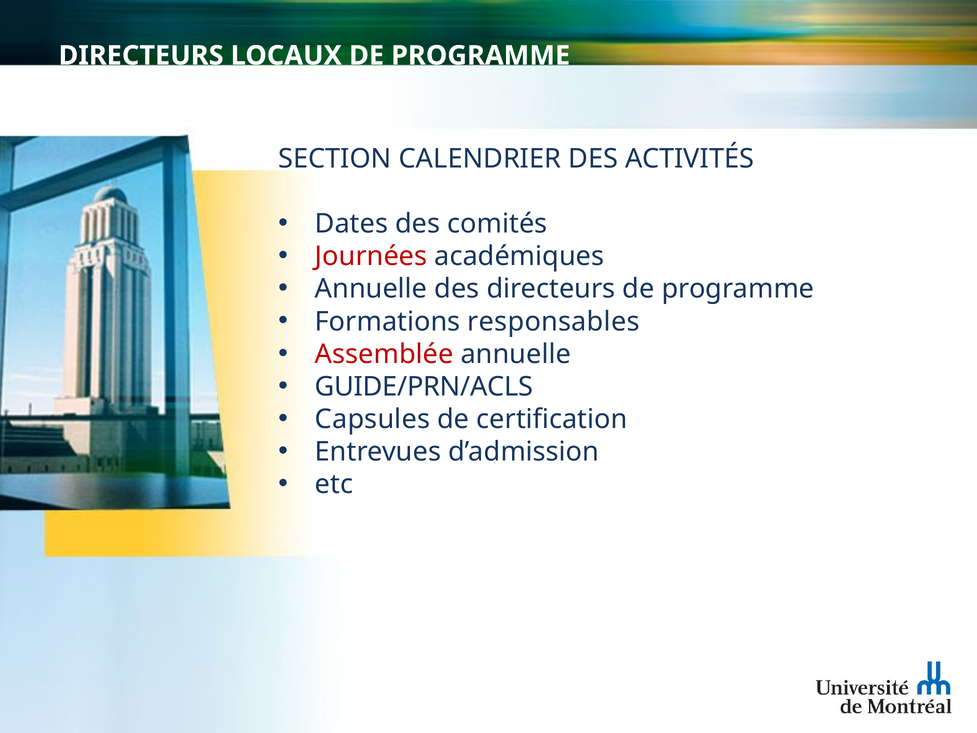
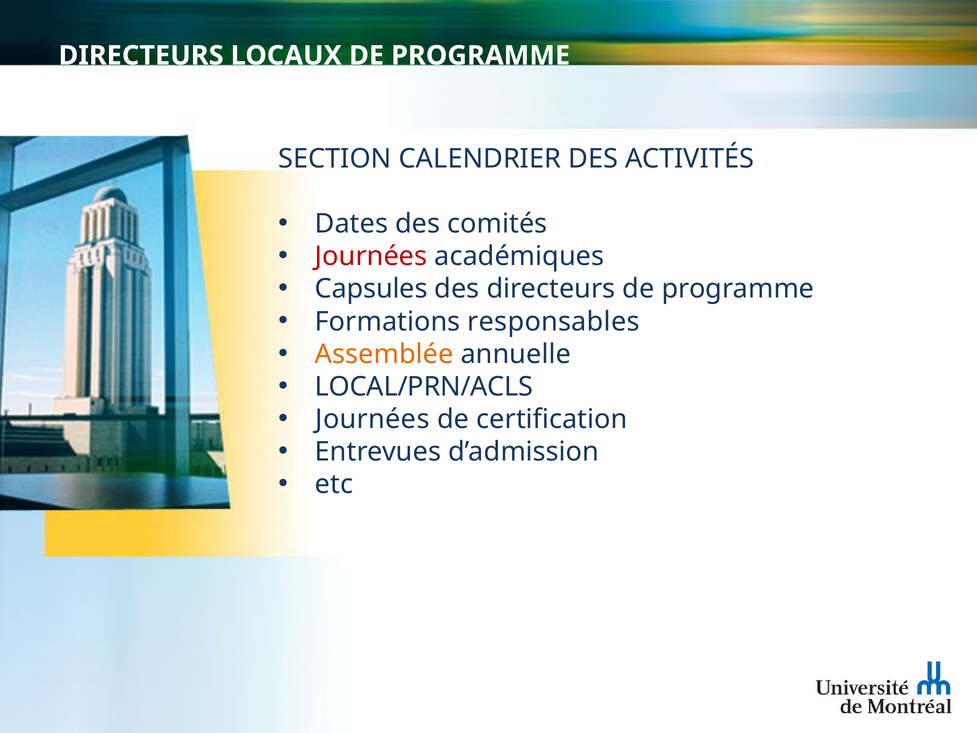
Annuelle: Annuelle -> Capsules (371, 289)
Assemblée colour: red -> orange (384, 354)
GUIDE/PRN/ACLS: GUIDE/PRN/ACLS -> LOCAL/PRN/ACLS (424, 387)
Capsules: Capsules -> Journées (372, 419)
